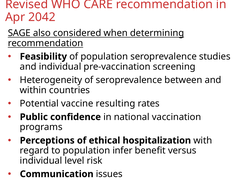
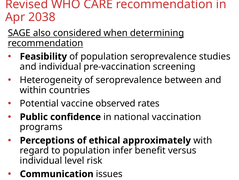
2042: 2042 -> 2038 (42, 17)
resulting: resulting -> observed (116, 103)
hospitalization: hospitalization -> approximately (157, 140)
